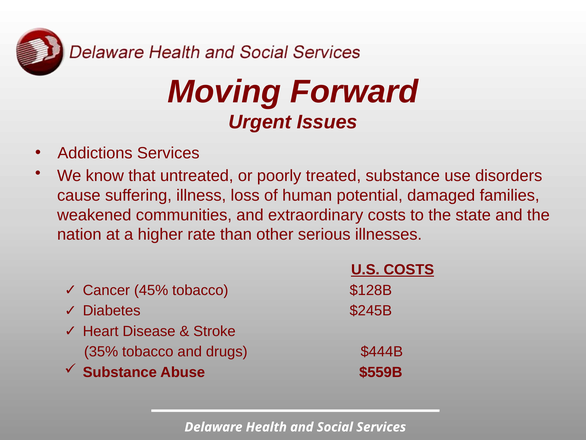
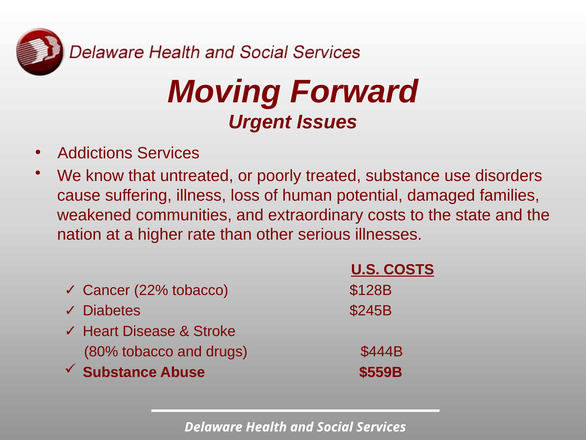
45%: 45% -> 22% (151, 290)
35%: 35% -> 80% (101, 351)
